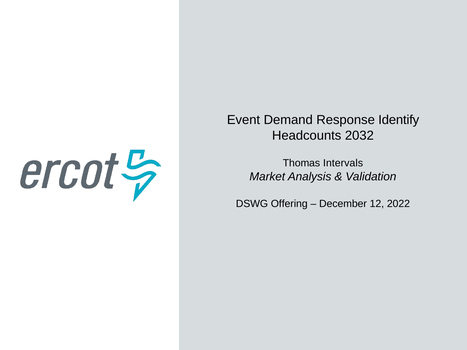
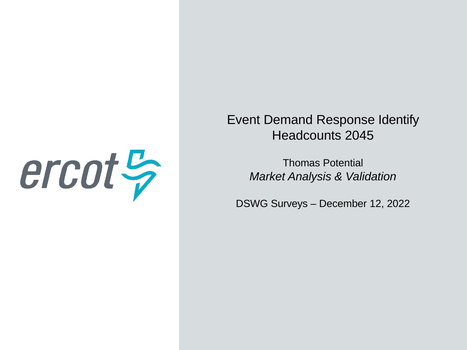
2032: 2032 -> 2045 (359, 136)
Intervals: Intervals -> Potential (343, 163)
Offering: Offering -> Surveys (289, 204)
